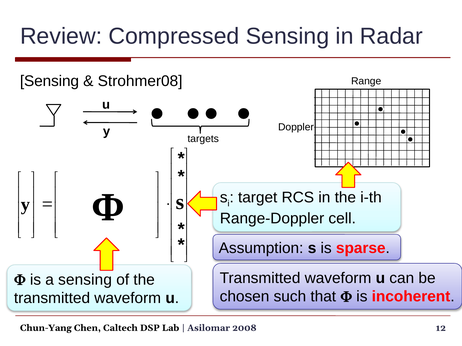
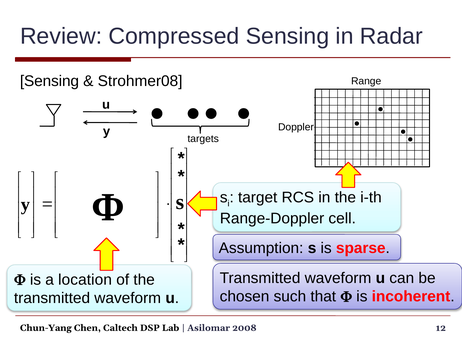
a sensing: sensing -> location (85, 280)
